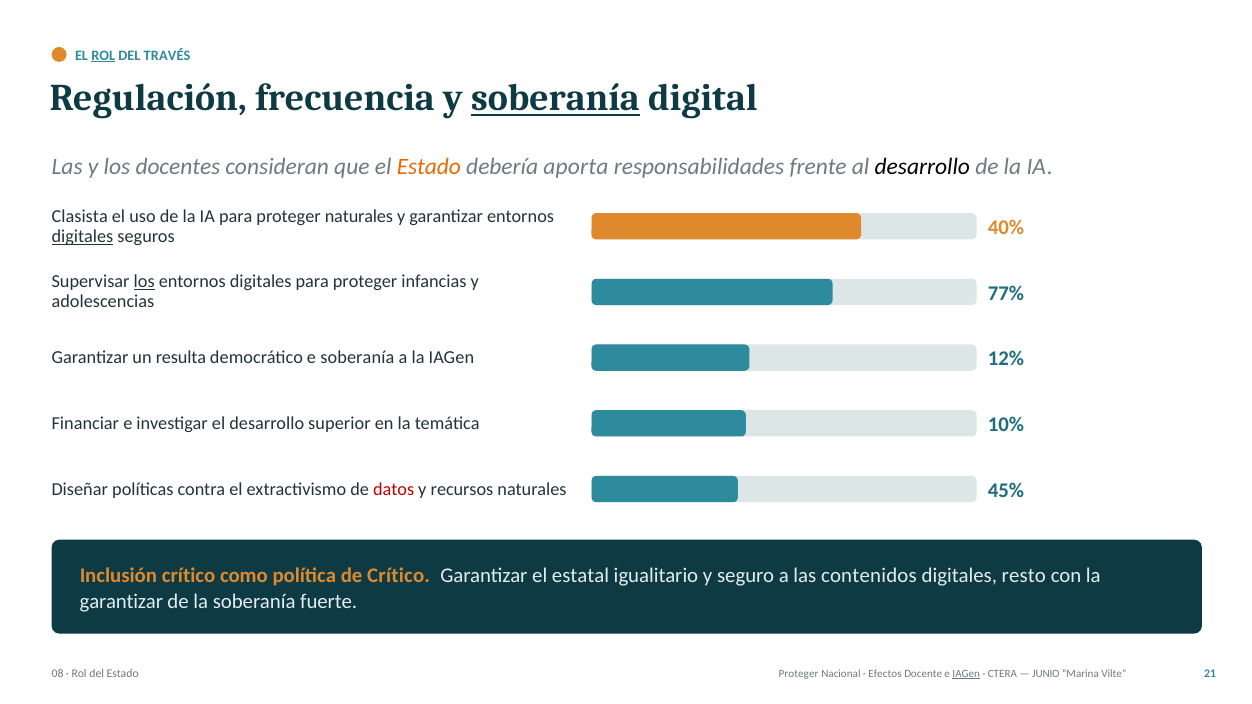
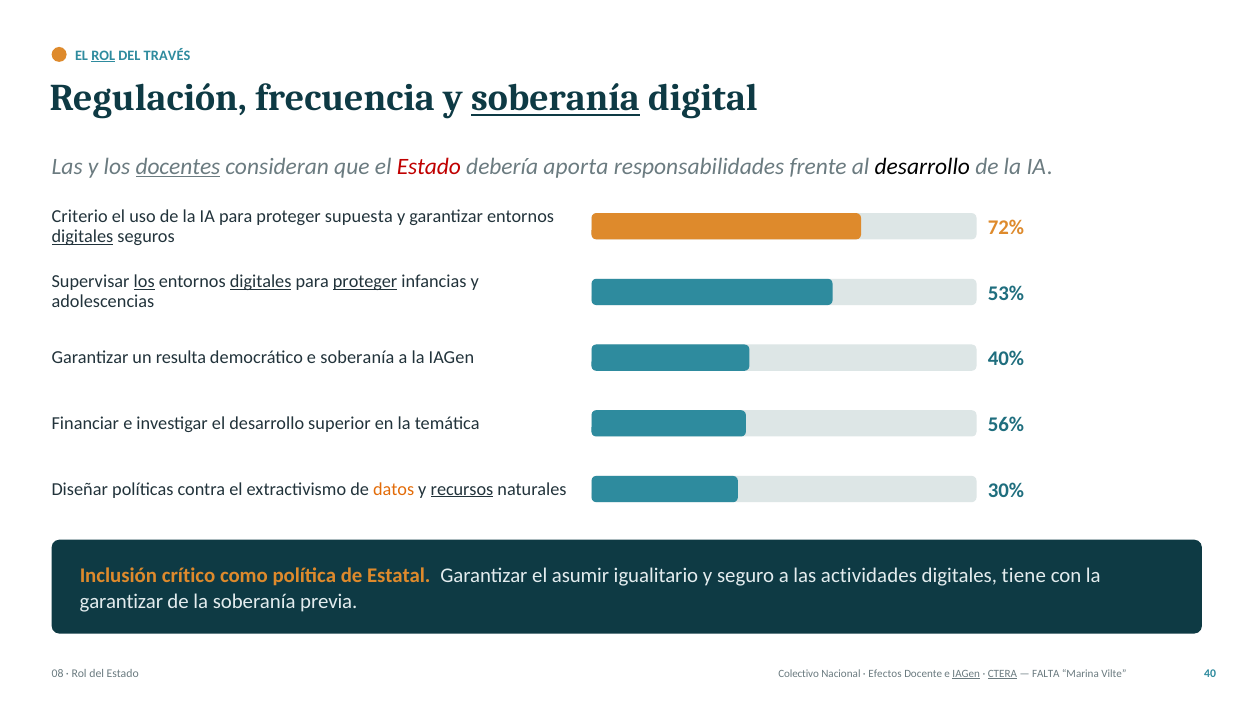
docentes underline: none -> present (178, 166)
Estado colour: orange -> red (429, 166)
Clasista: Clasista -> Criterio (80, 216)
proteger naturales: naturales -> supuesta (359, 216)
40%: 40% -> 72% (1006, 228)
digitales underline: none -> present (261, 282)
proteger underline: none -> present (365, 282)
77%: 77% -> 53% (1006, 293)
12%: 12% -> 40% (1006, 359)
10%: 10% -> 56% (1006, 425)
datos colour: red -> orange (394, 489)
recursos underline: none -> present (462, 489)
45%: 45% -> 30% (1006, 491)
de Crítico: Crítico -> Estatal (399, 576)
estatal: estatal -> asumir (581, 576)
contenidos: contenidos -> actividades (869, 576)
resto: resto -> tiene (1024, 576)
fuerte: fuerte -> previa (329, 602)
Estado Proteger: Proteger -> Colectivo (799, 674)
CTERA underline: none -> present (1002, 674)
JUNIO: JUNIO -> FALTA (1046, 674)
21: 21 -> 40 (1210, 674)
